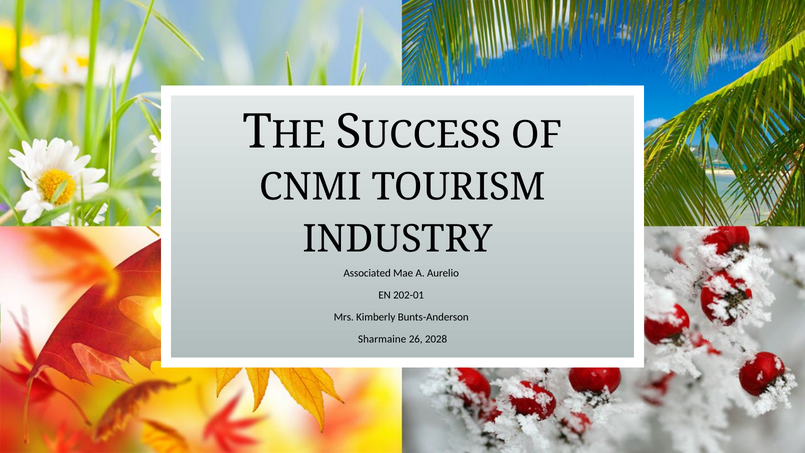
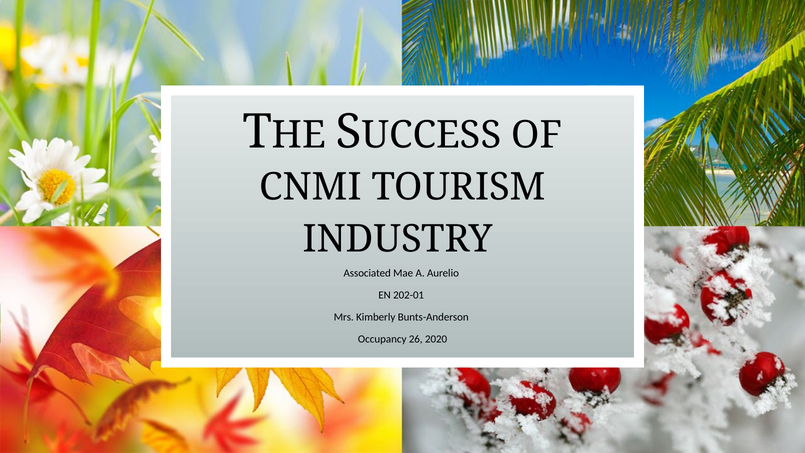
Sharmaine: Sharmaine -> Occupancy (382, 339)
2028: 2028 -> 2020 (436, 339)
